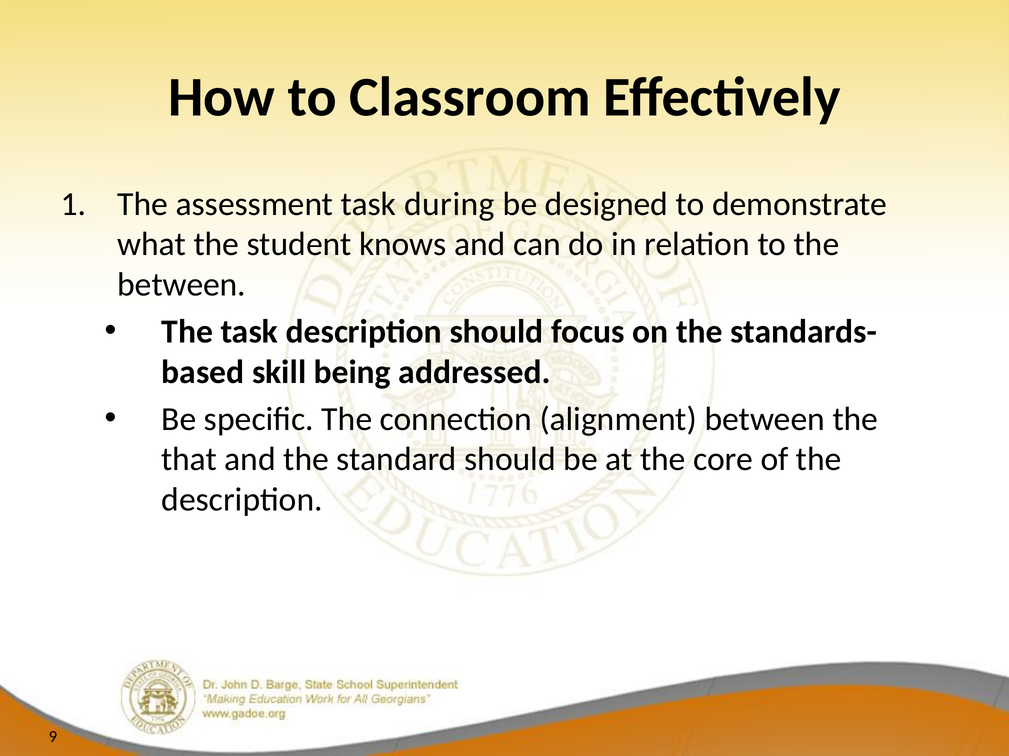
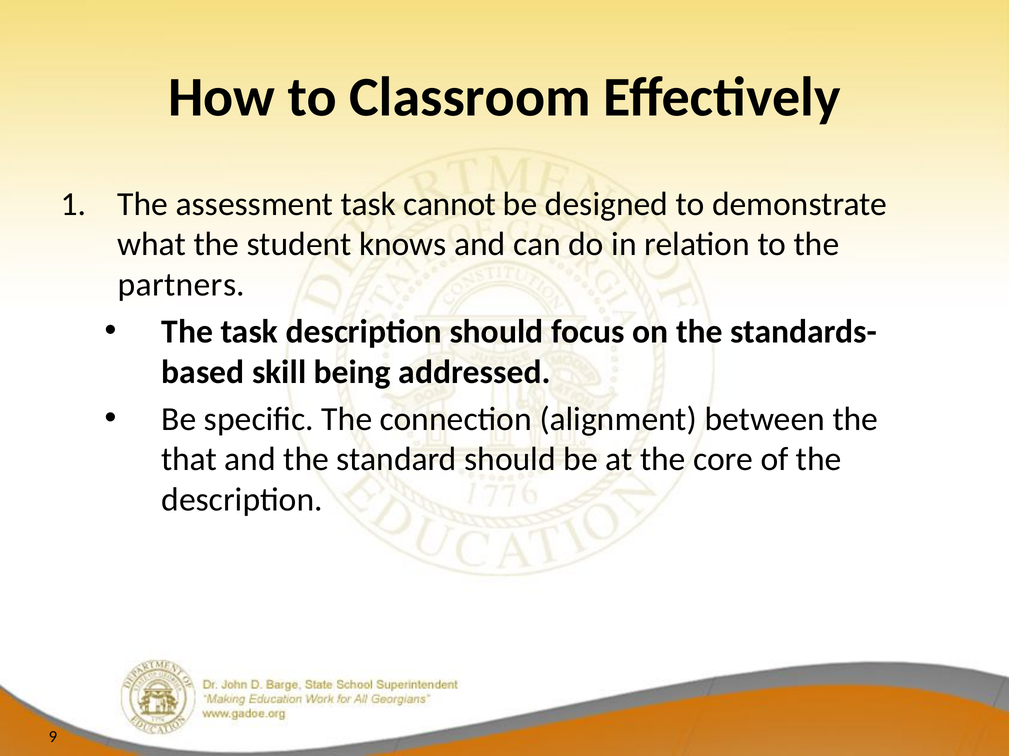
during: during -> cannot (450, 204)
between: between -> partners (181, 285)
